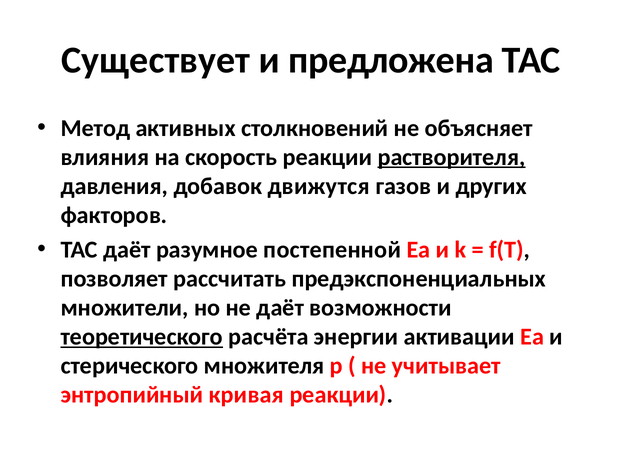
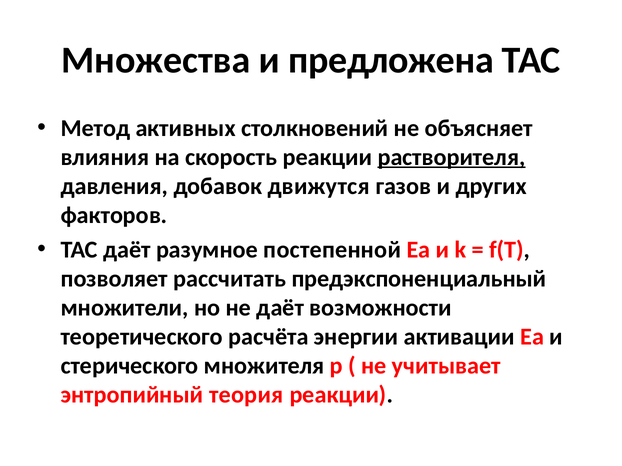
Существует: Существует -> Множества (156, 60)
предэкспоненциальных: предэкспоненциальных -> предэкспоненциальный (419, 279)
теоретического underline: present -> none (142, 337)
кривая: кривая -> теория (246, 395)
